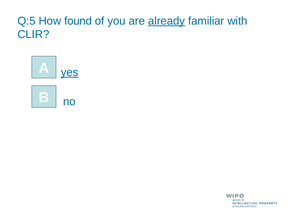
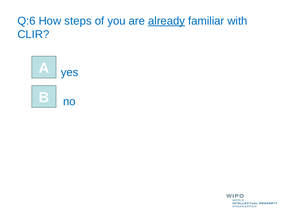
Q:5: Q:5 -> Q:6 (26, 21)
found: found -> steps (78, 21)
yes underline: present -> none (70, 72)
